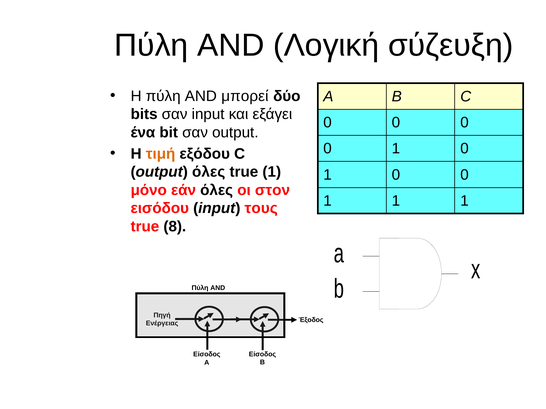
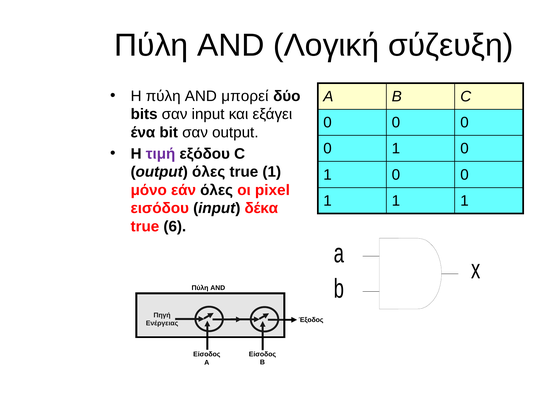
τιμή colour: orange -> purple (161, 154)
στον: στον -> pixel (272, 190)
τους: τους -> δέκα (261, 208)
8: 8 -> 6 (175, 227)
